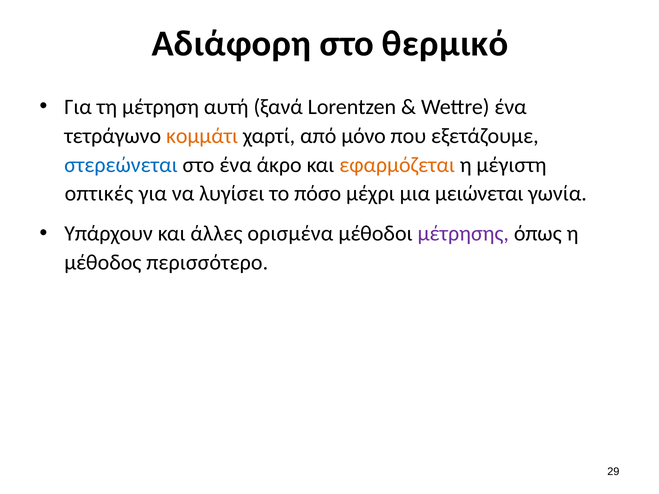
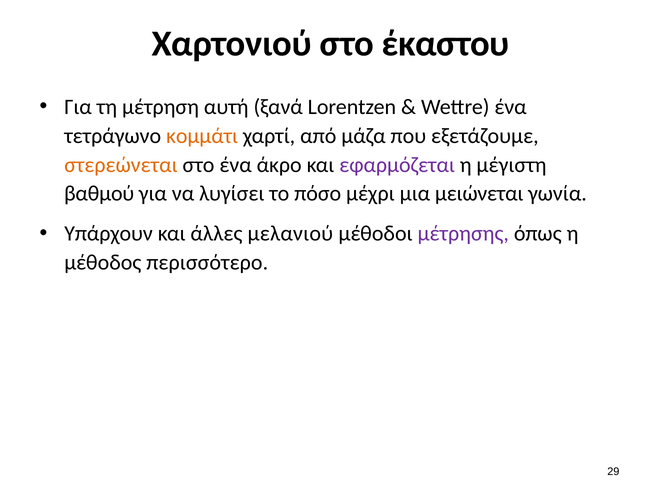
Αδιάφορη: Αδιάφορη -> Χαρτονιού (232, 44)
θερμικό: θερμικό -> έκαστου (446, 44)
μόνο: μόνο -> μάζα (363, 136)
στερεώνεται colour: blue -> orange (121, 165)
εφαρμόζεται colour: orange -> purple (397, 165)
οπτικές: οπτικές -> βαθμού (99, 194)
ορισμένα: ορισμένα -> μελανιού (290, 234)
